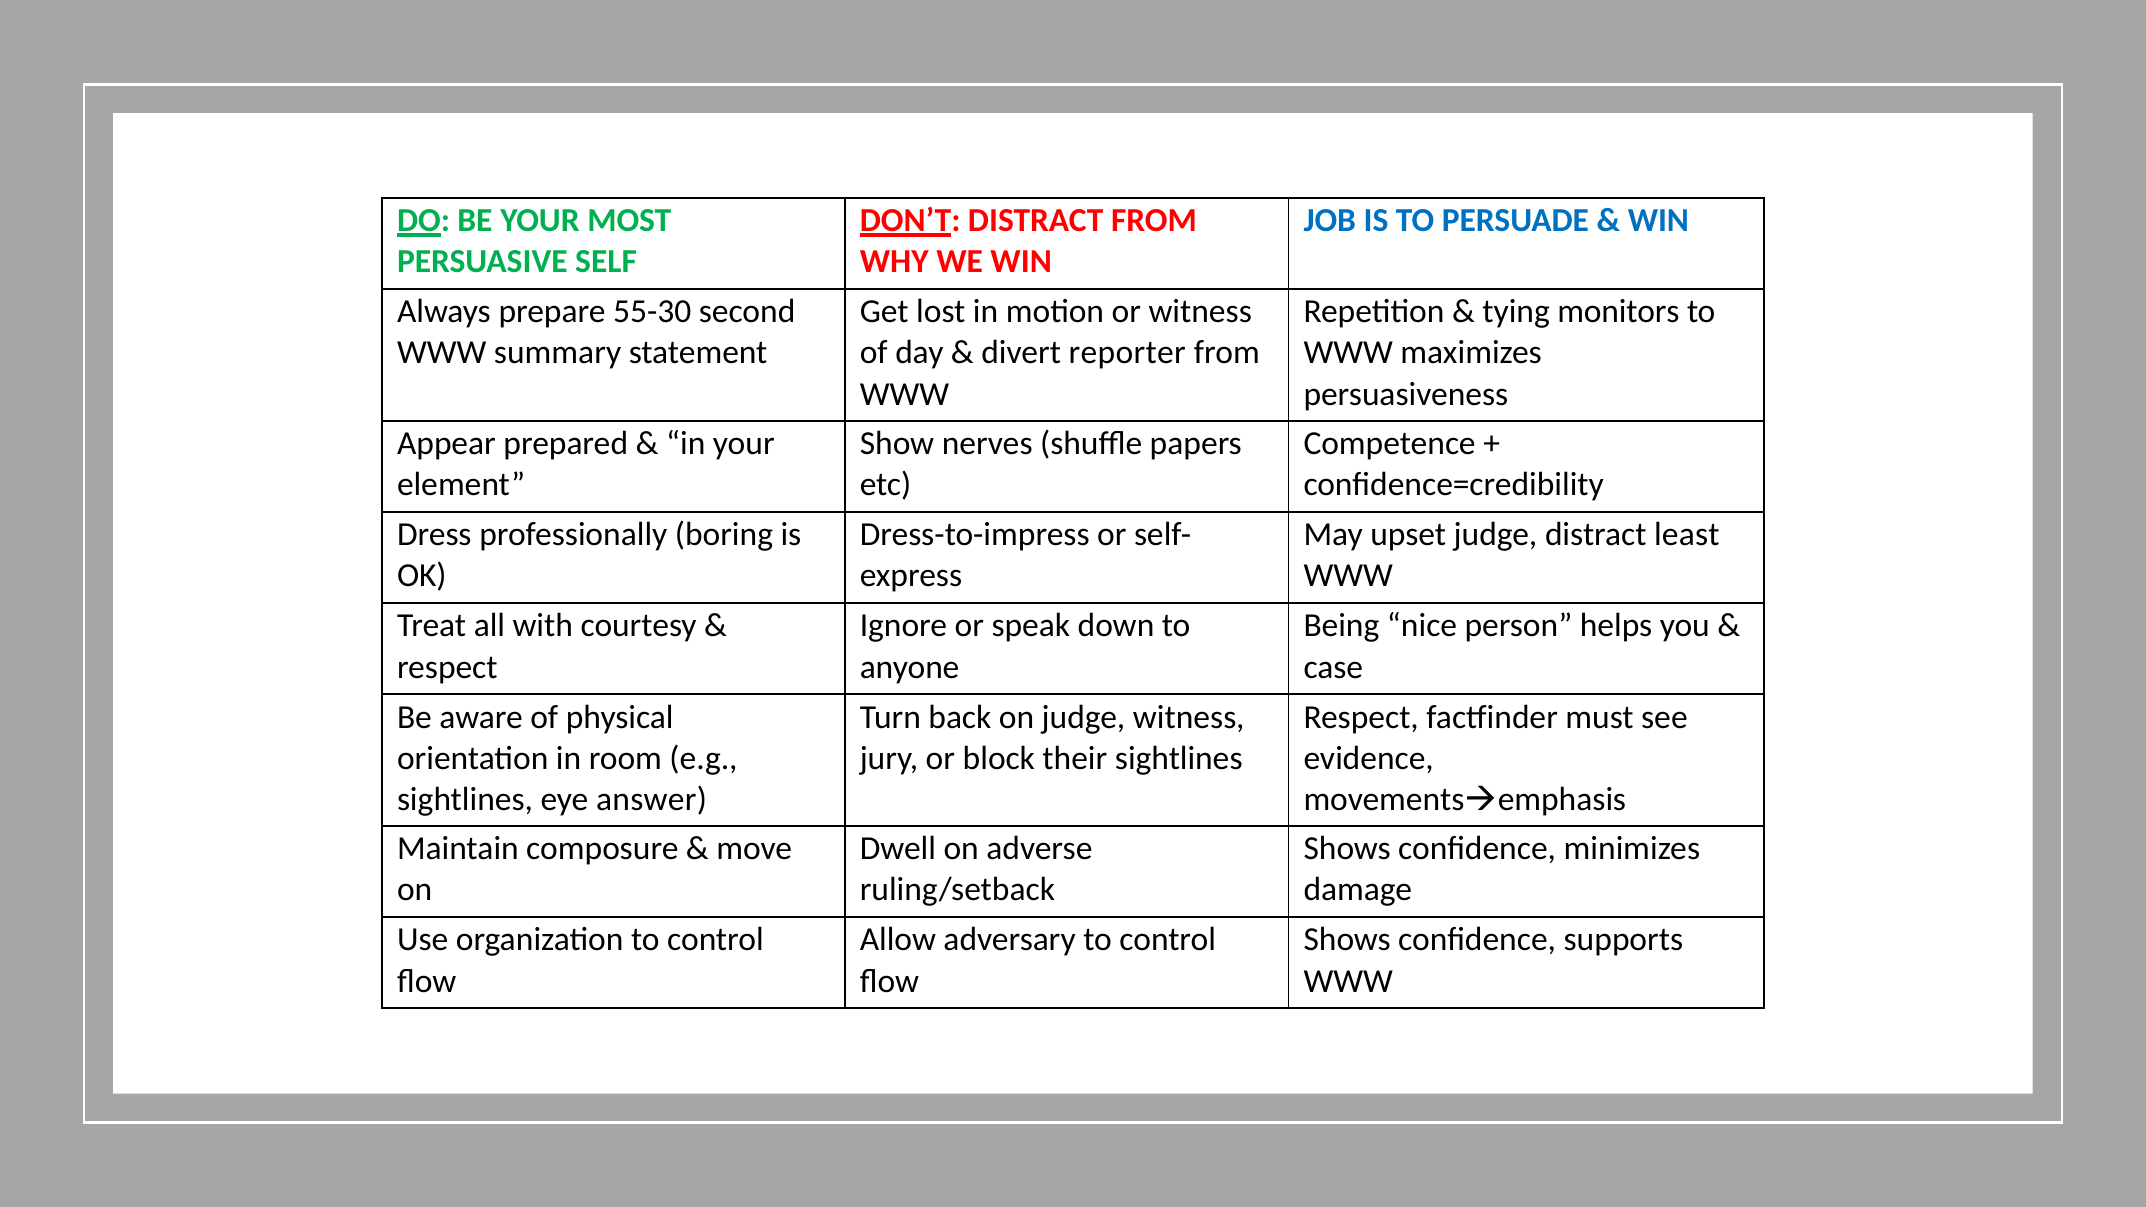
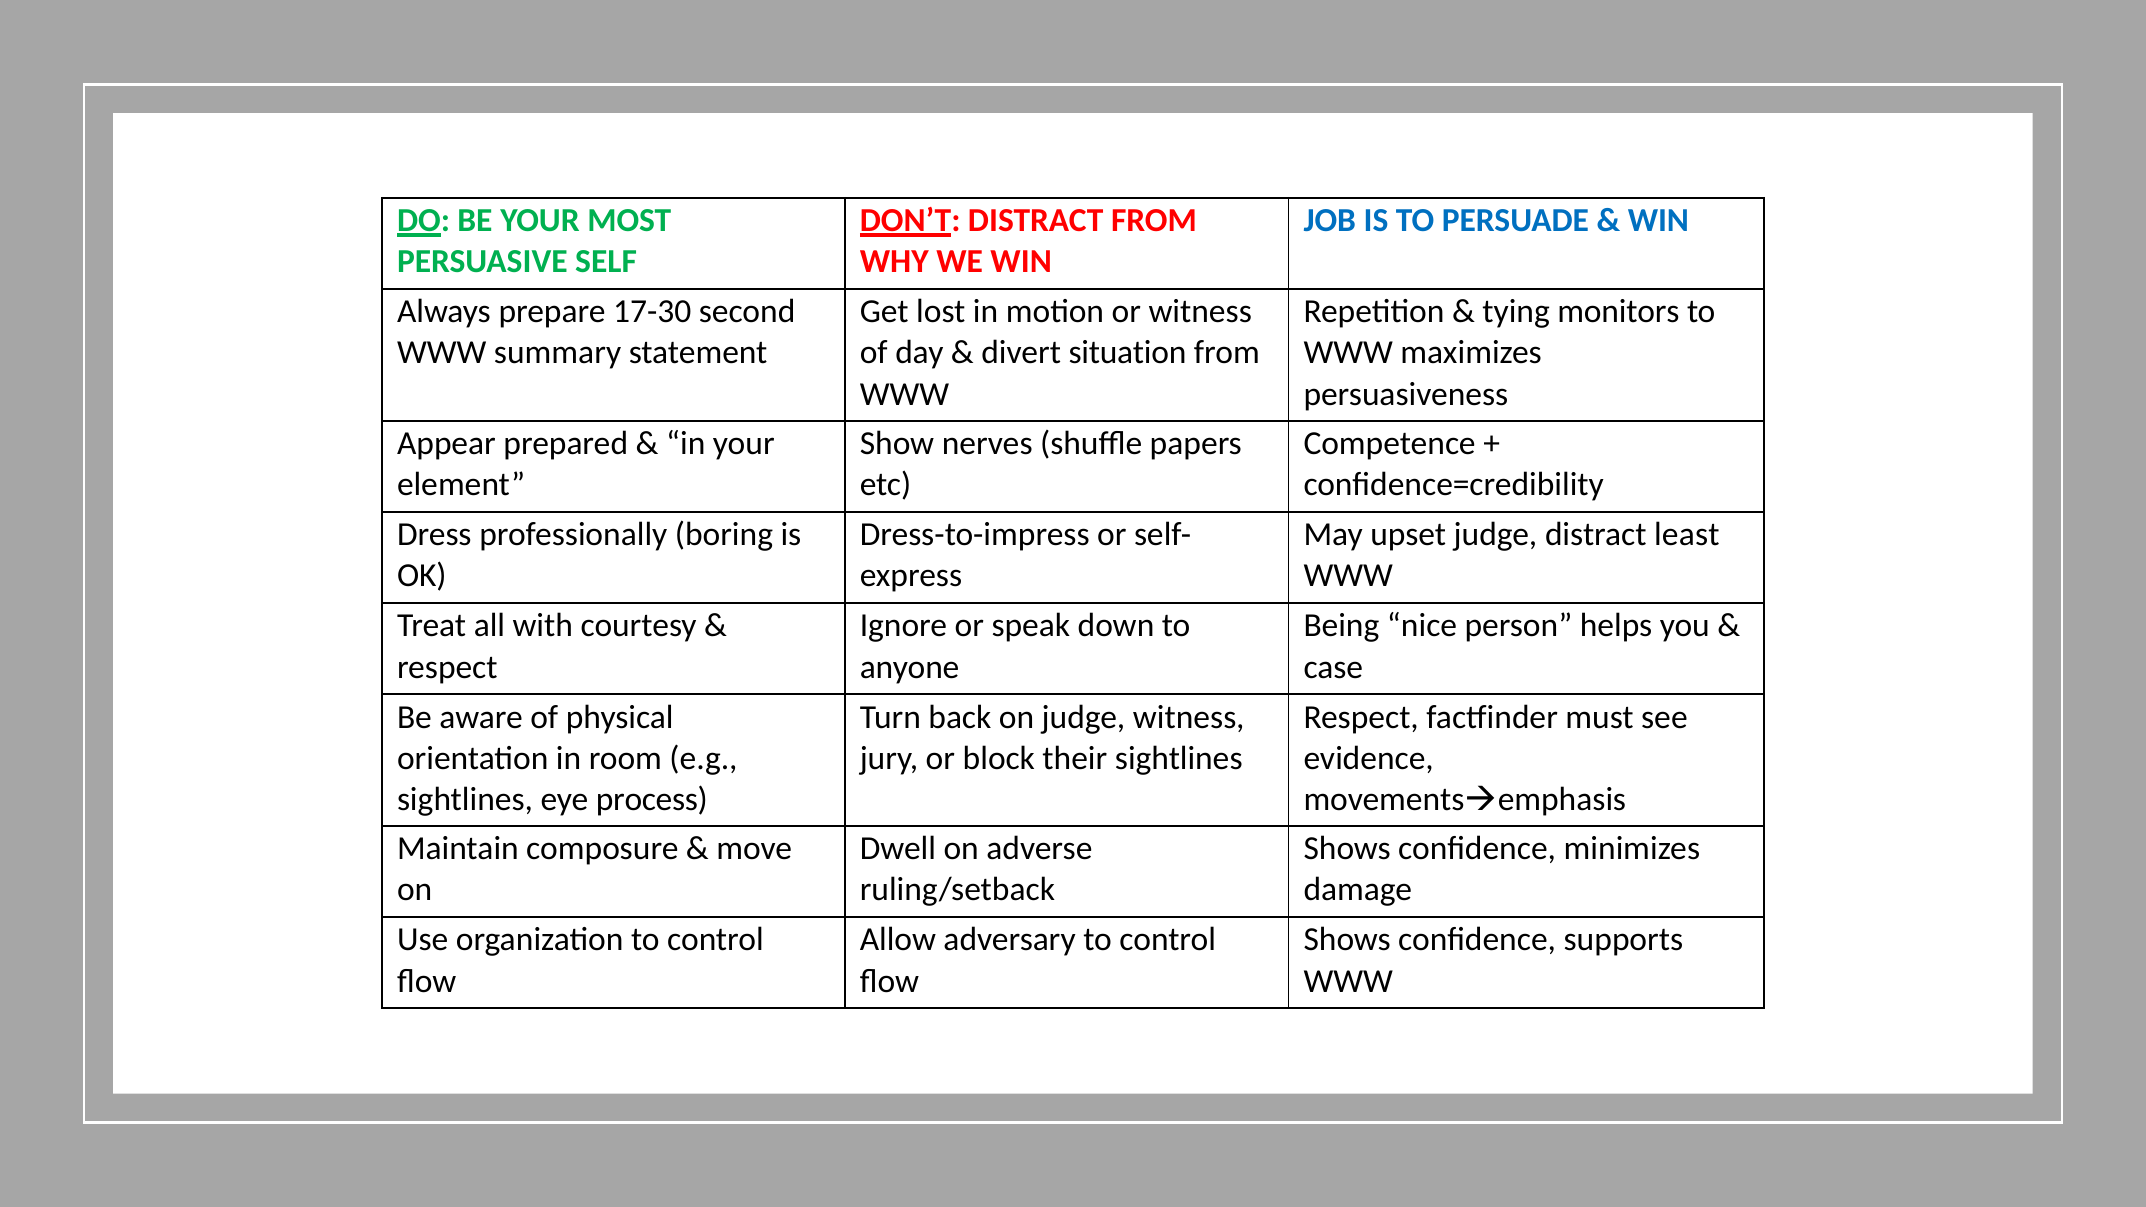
55-30: 55-30 -> 17-30 (652, 312)
reporter: reporter -> situation (1127, 353)
answer: answer -> process (652, 799)
